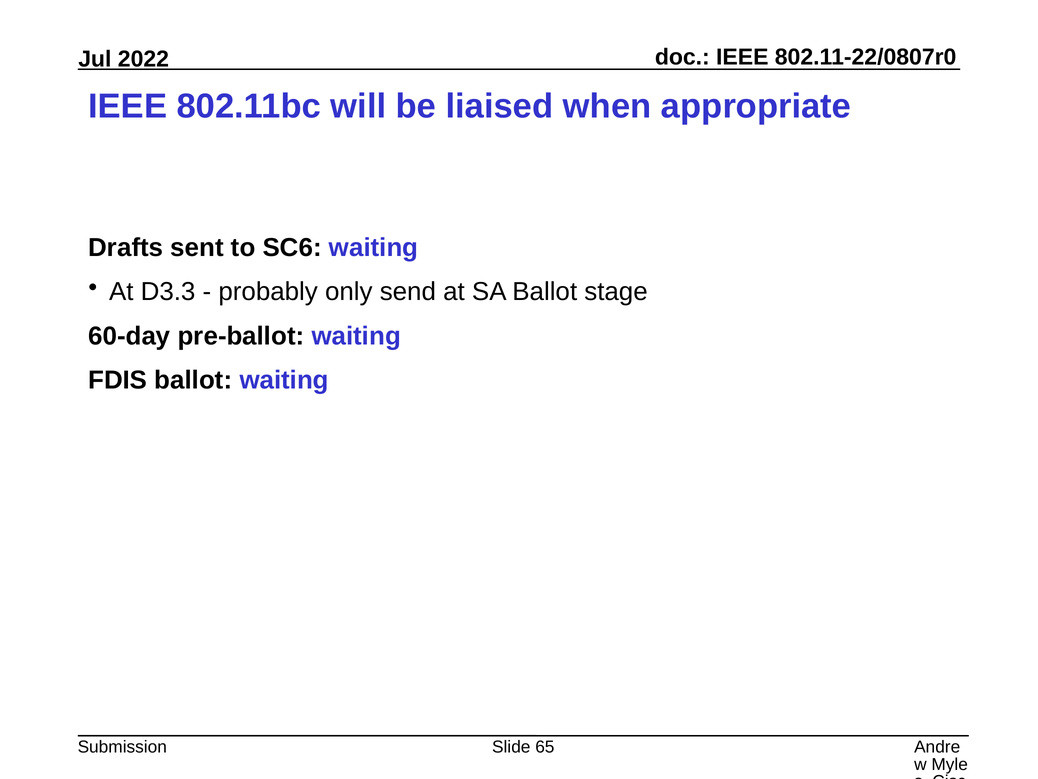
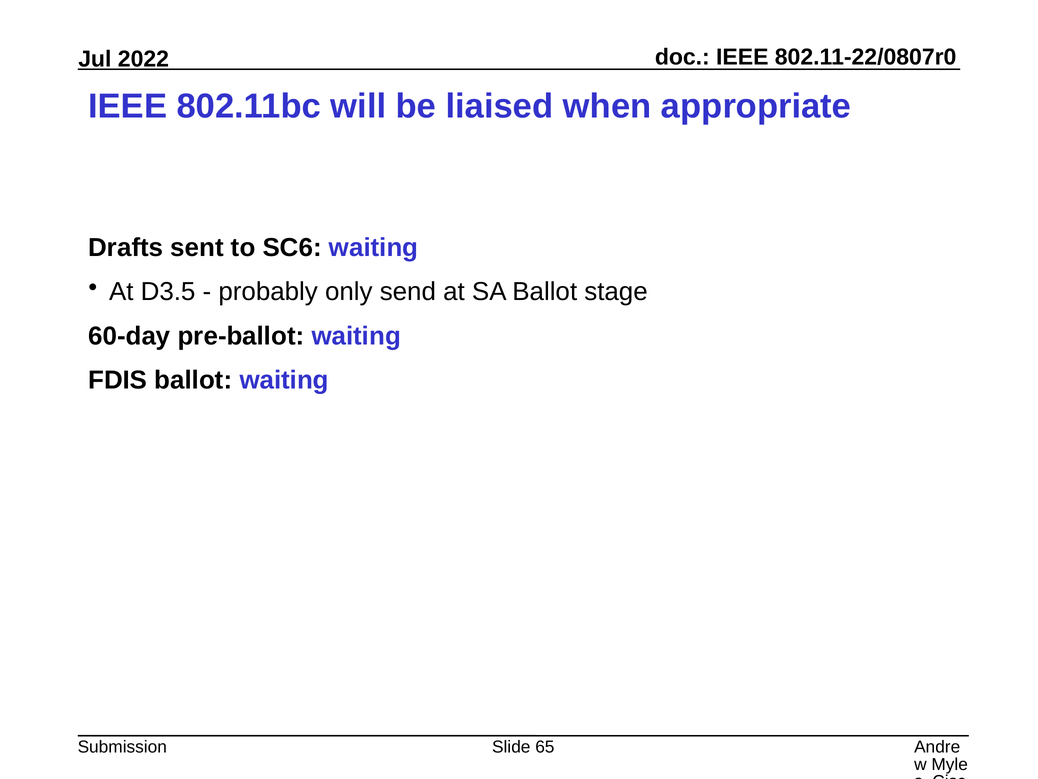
D3.3: D3.3 -> D3.5 (168, 292)
